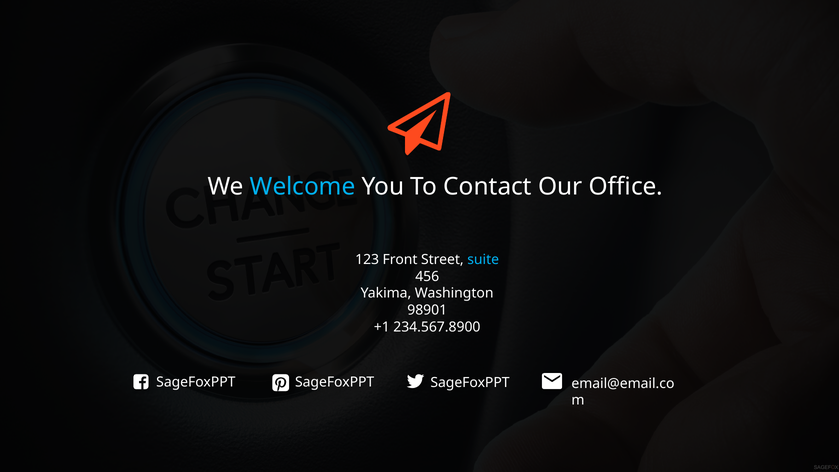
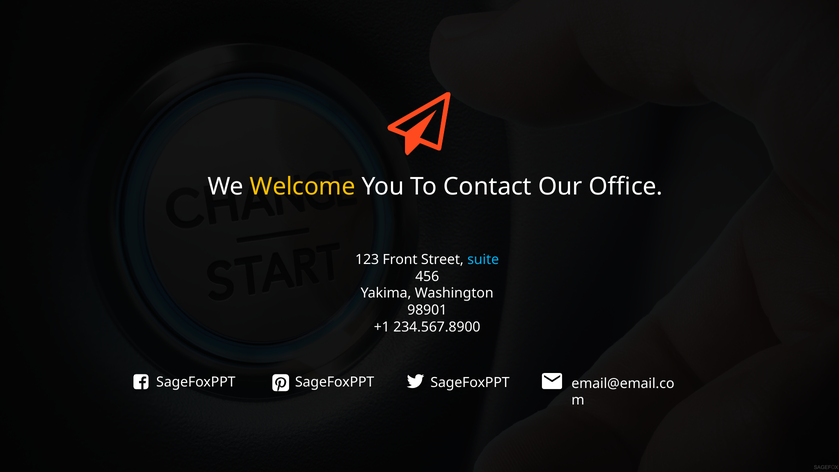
Welcome colour: light blue -> yellow (303, 186)
